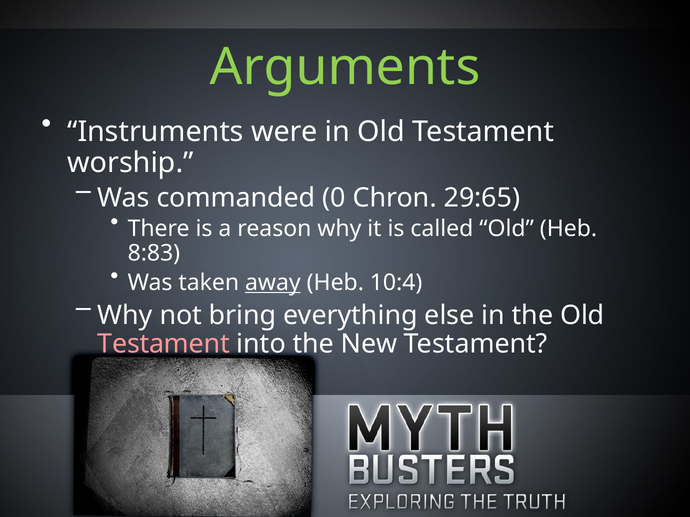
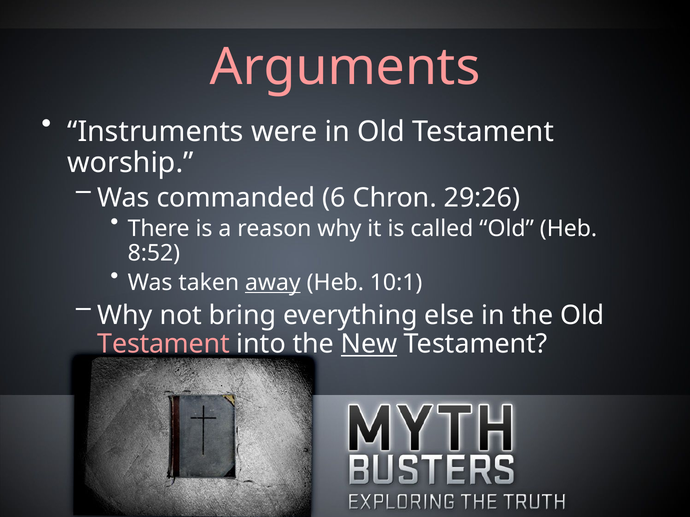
Arguments colour: light green -> pink (345, 67)
0: 0 -> 6 (334, 198)
29:65: 29:65 -> 29:26 (482, 198)
8:83: 8:83 -> 8:52 (154, 254)
10:4: 10:4 -> 10:1 (396, 283)
New underline: none -> present (369, 344)
